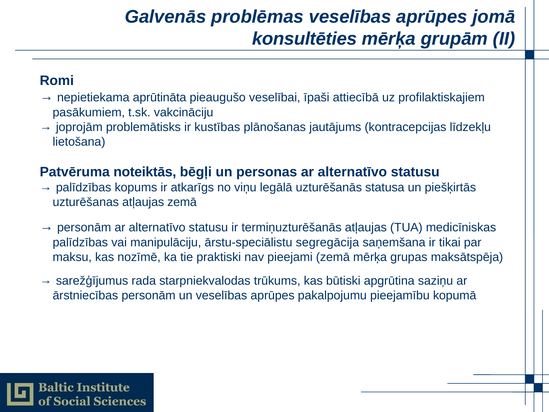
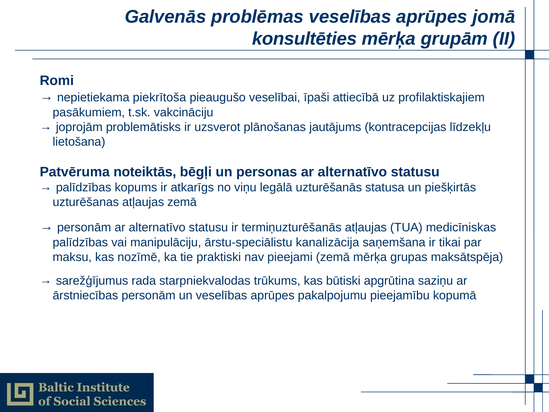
aprūtināta: aprūtināta -> piekrītoša (159, 97)
kustības: kustības -> uzsverot (217, 127)
segregācija: segregācija -> kanalizācija (327, 242)
